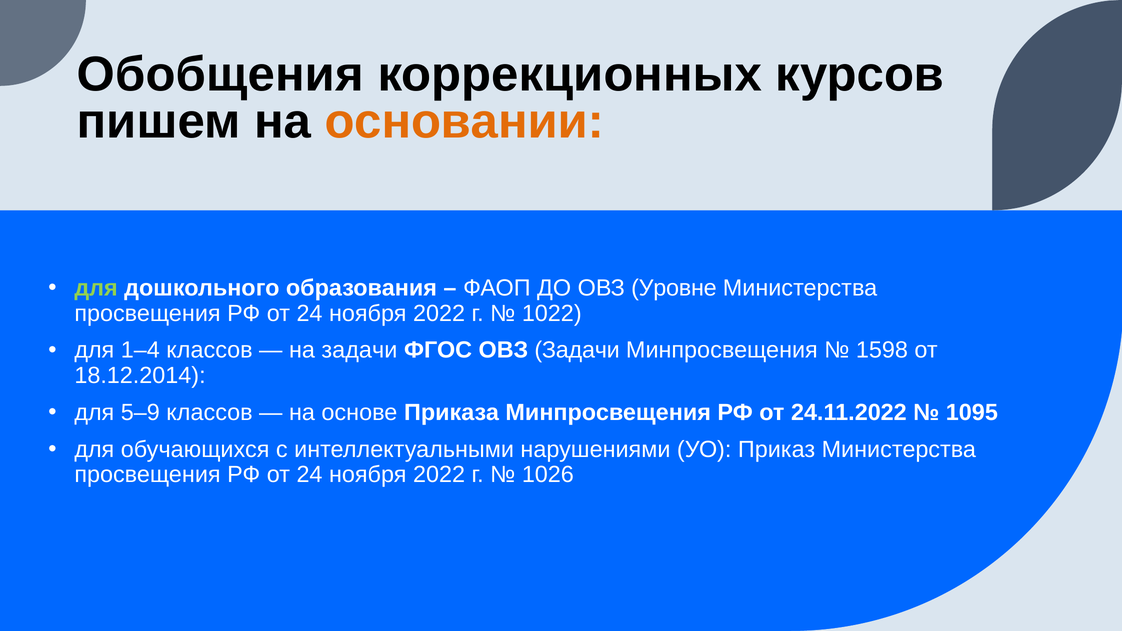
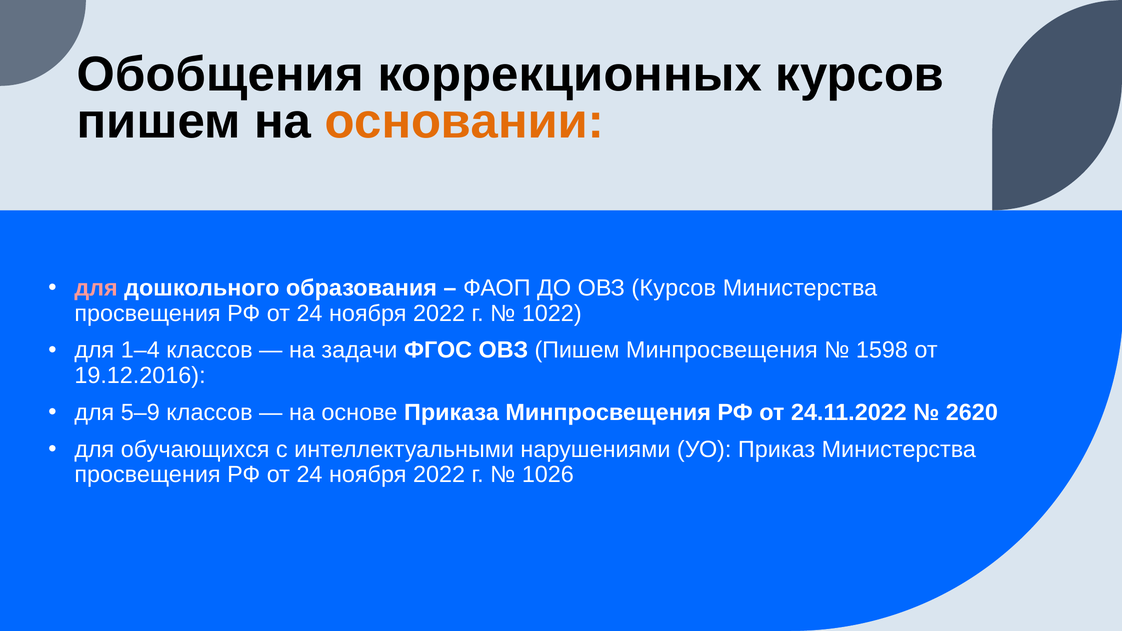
для colour: light green -> pink (96, 288)
ОВЗ Уровне: Уровне -> Курсов (674, 288)
ОВЗ Задачи: Задачи -> Пишем (577, 350)
18.12.2014: 18.12.2014 -> 19.12.2016 (140, 376)
1095: 1095 -> 2620 (972, 413)
